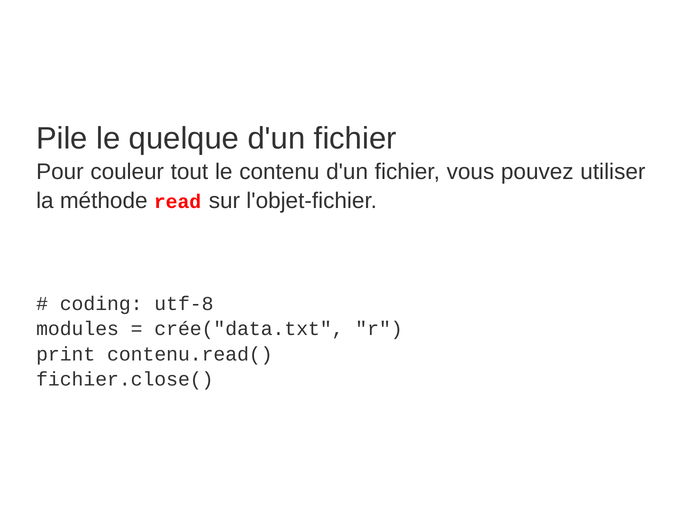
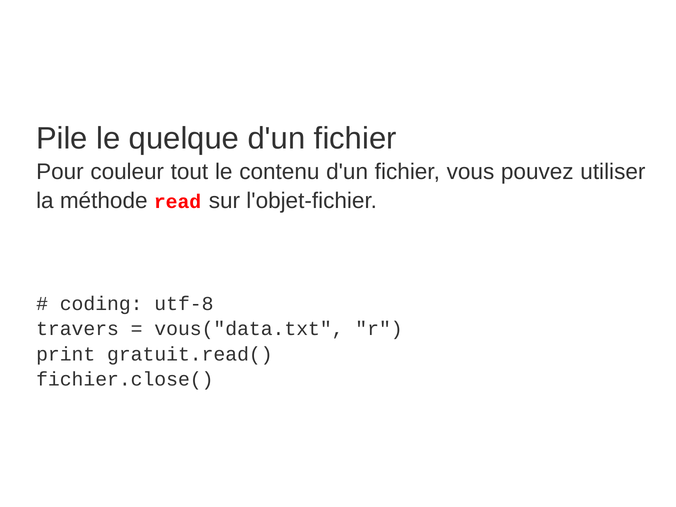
modules: modules -> travers (78, 329)
crée("data.txt: crée("data.txt -> vous("data.txt (249, 329)
contenu.read(: contenu.read( -> gratuit.read( (190, 354)
